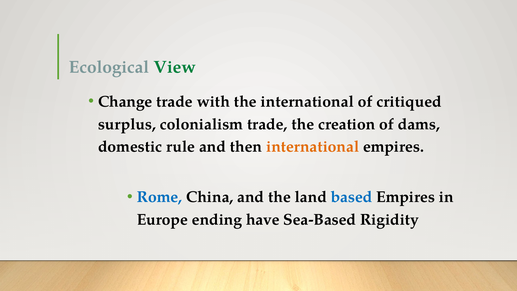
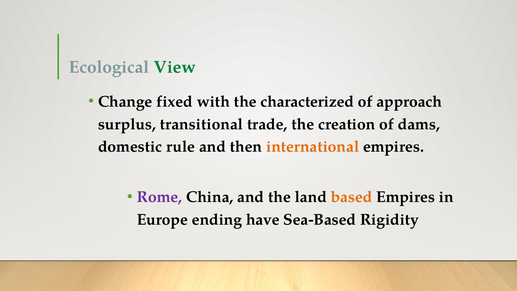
Change trade: trade -> fixed (175, 102)
the international: international -> characterized (307, 102)
critiqued: critiqued -> approach (409, 102)
colonialism: colonialism -> transitional (202, 124)
Rome colour: blue -> purple (160, 197)
based colour: blue -> orange (352, 197)
